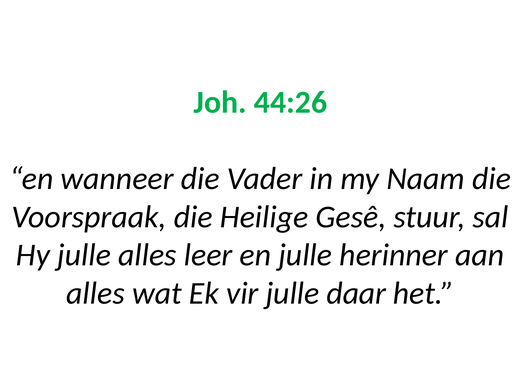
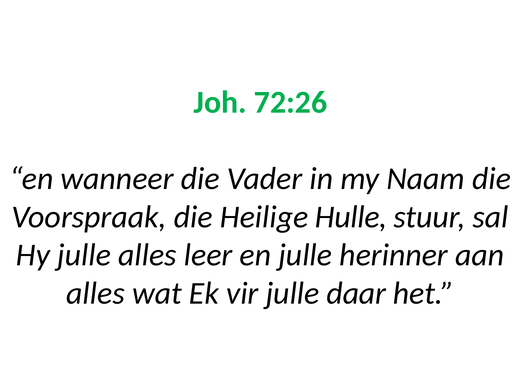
44:26: 44:26 -> 72:26 (291, 102)
Gesê: Gesê -> Hulle (351, 217)
